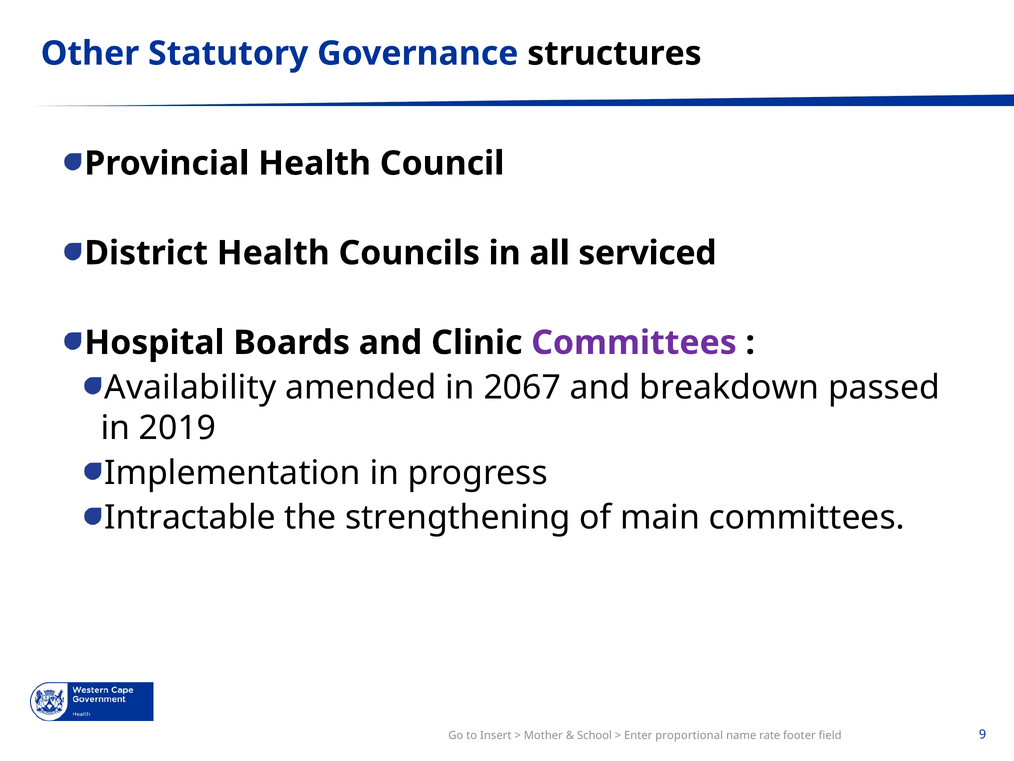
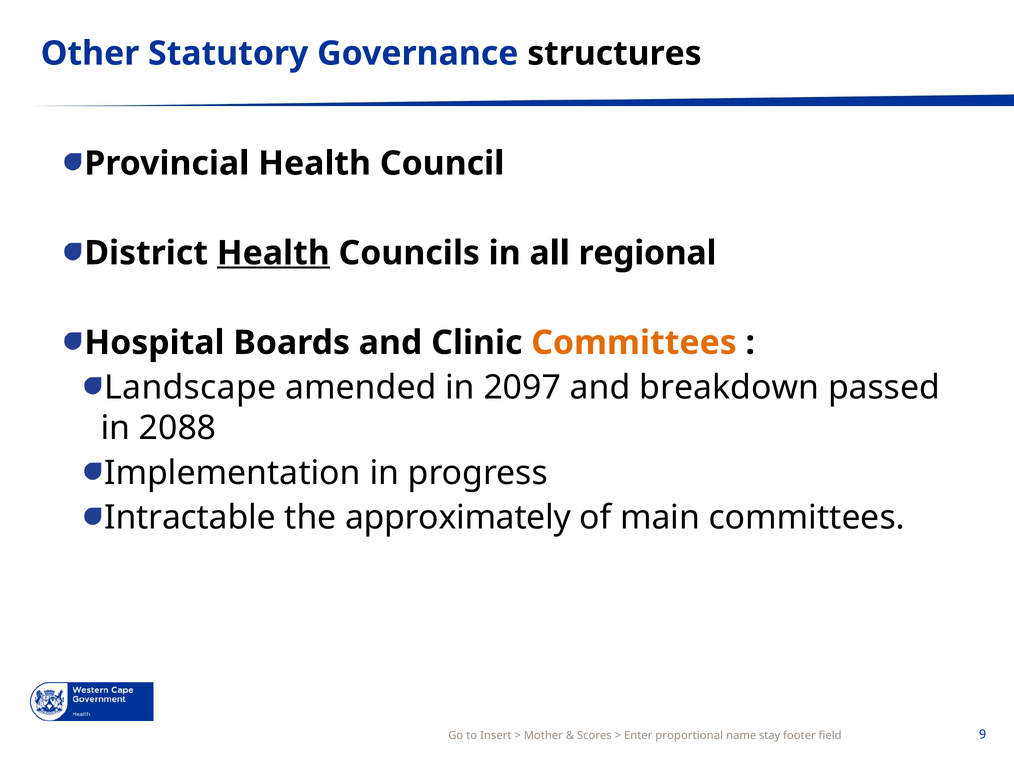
Health underline: none -> present (273, 253)
serviced: serviced -> regional (647, 253)
Committees colour: purple -> orange (634, 343)
Availability: Availability -> Landscape (190, 387)
2067: 2067 -> 2097 (522, 387)
2019: 2019 -> 2088 (178, 428)
strengthening: strengthening -> approximately (458, 517)
School: School -> Scores (594, 735)
rate: rate -> stay (770, 735)
